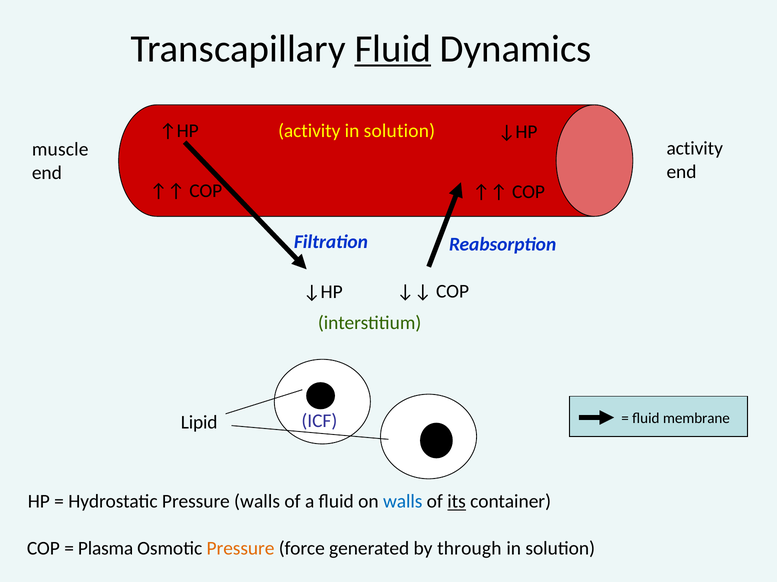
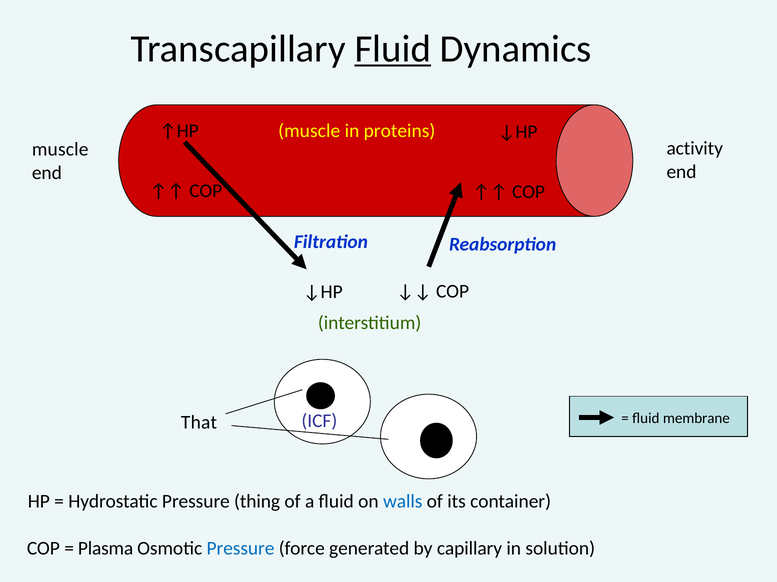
activity: activity -> muscle (309, 131)
solution: solution -> proteins (399, 131)
Lipid: Lipid -> That (199, 423)
Pressure walls: walls -> thing (257, 502)
its underline: present -> none (457, 502)
Pressure colour: orange -> blue (241, 549)
through: through -> capillary (469, 549)
